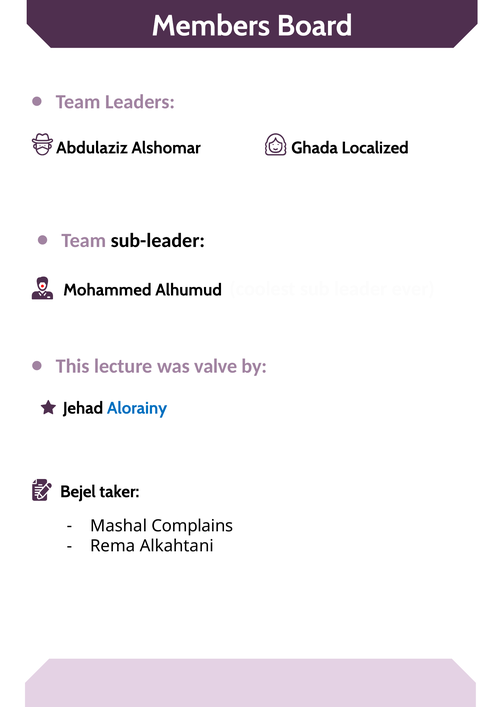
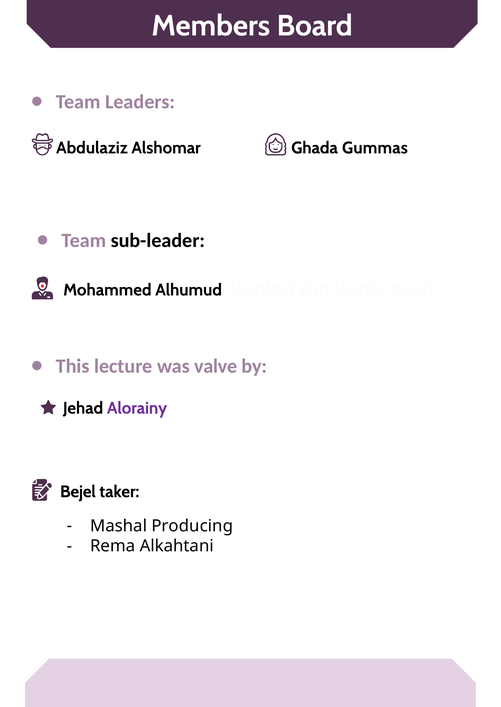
Localized: Localized -> Gummas (375, 148)
Alorainy colour: blue -> purple (137, 408)
Complains: Complains -> Producing (192, 525)
